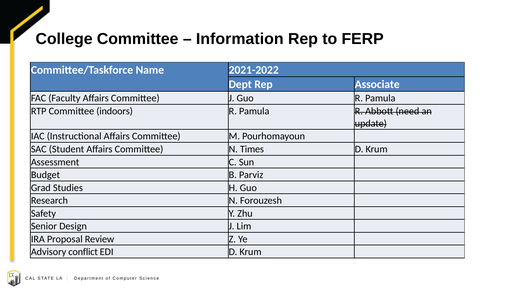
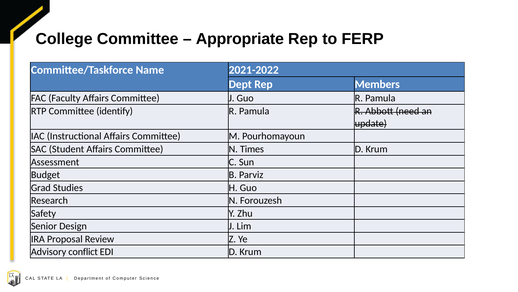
Information: Information -> Appropriate (240, 39)
Associate: Associate -> Members (377, 84)
indoors: indoors -> identify (115, 111)
